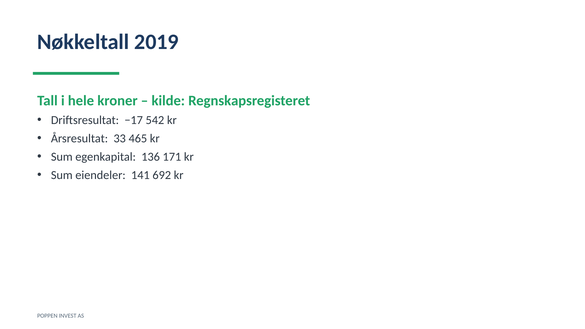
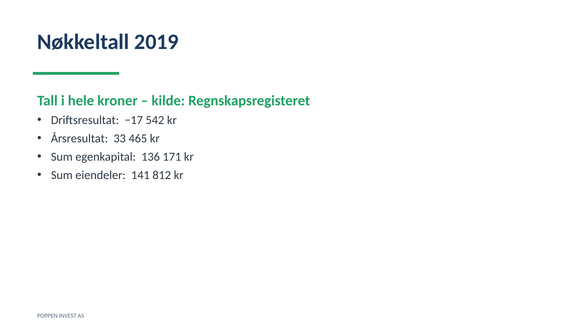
692: 692 -> 812 (162, 175)
